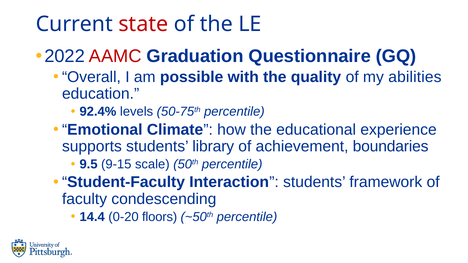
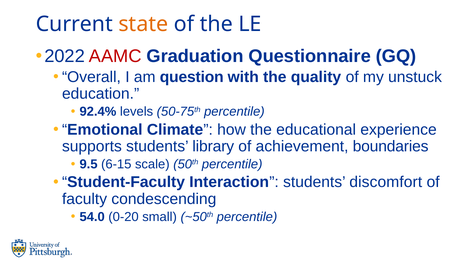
state colour: red -> orange (143, 24)
possible: possible -> question (192, 77)
abilities: abilities -> unstuck (415, 77)
9-15: 9-15 -> 6-15 (116, 164)
framework: framework -> discomfort (386, 182)
14.4: 14.4 -> 54.0 (92, 217)
floors: floors -> small (160, 217)
